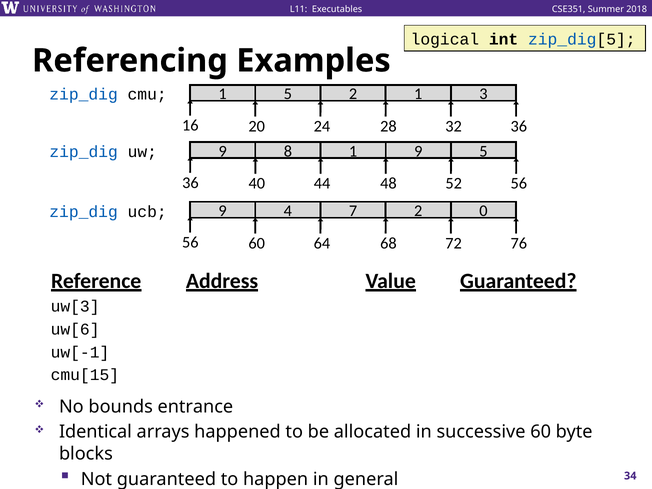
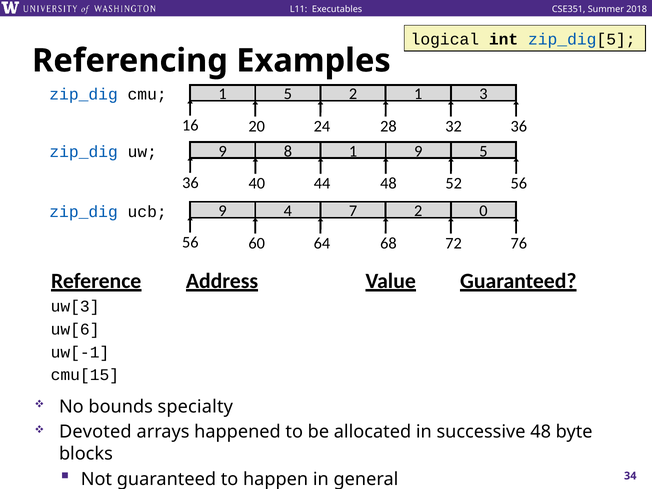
entrance: entrance -> specialty (195, 407)
Identical: Identical -> Devoted (95, 432)
successive 60: 60 -> 48 (541, 432)
